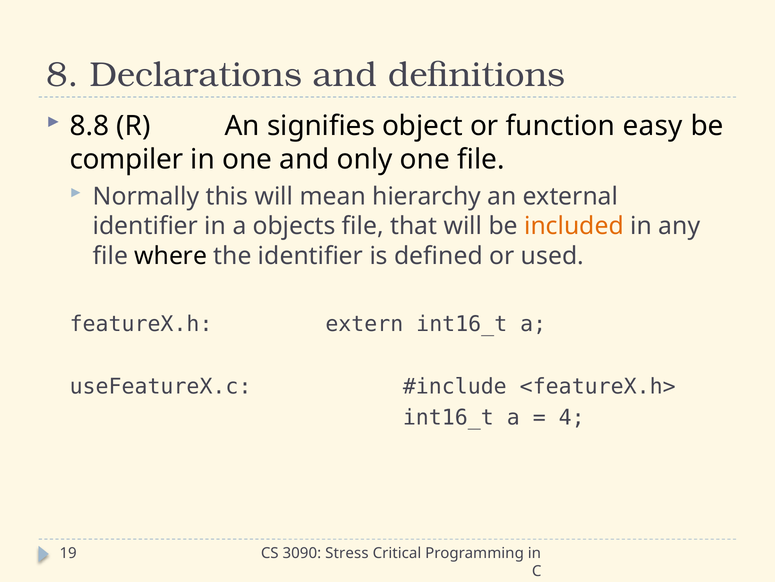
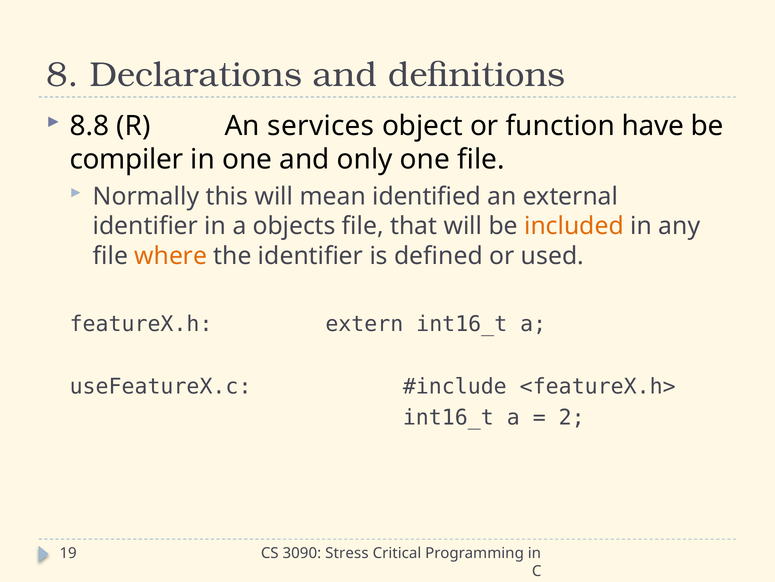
signifies: signifies -> services (321, 126)
easy: easy -> have (653, 126)
hierarchy: hierarchy -> identified (427, 196)
where colour: black -> orange (171, 256)
4: 4 -> 2 (572, 417)
